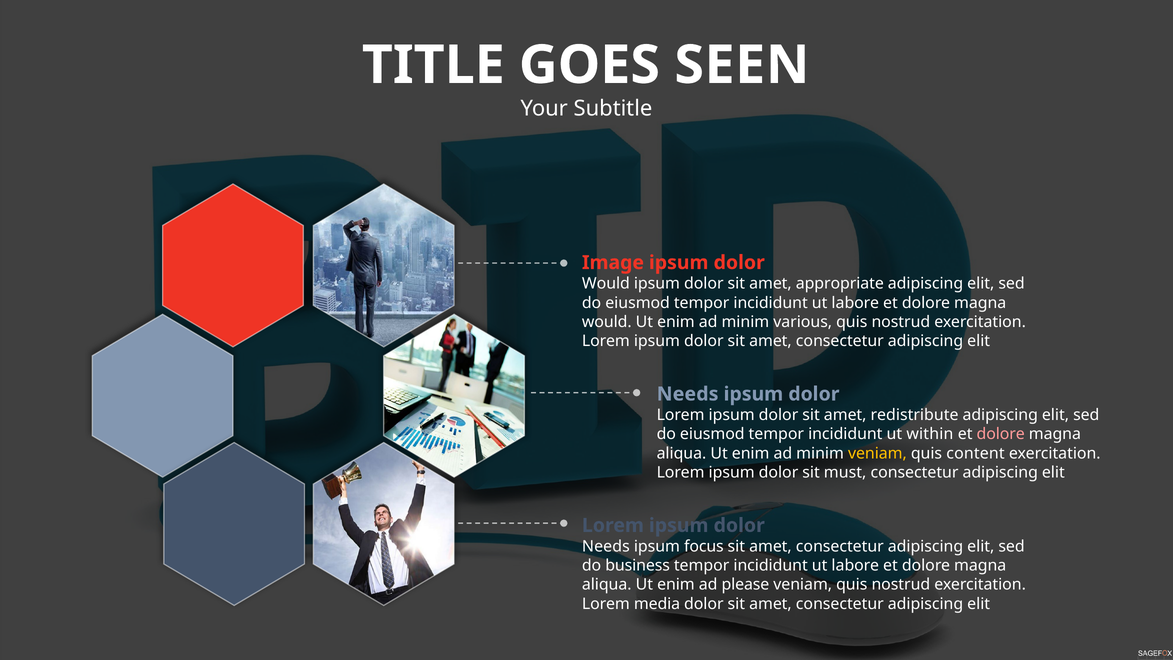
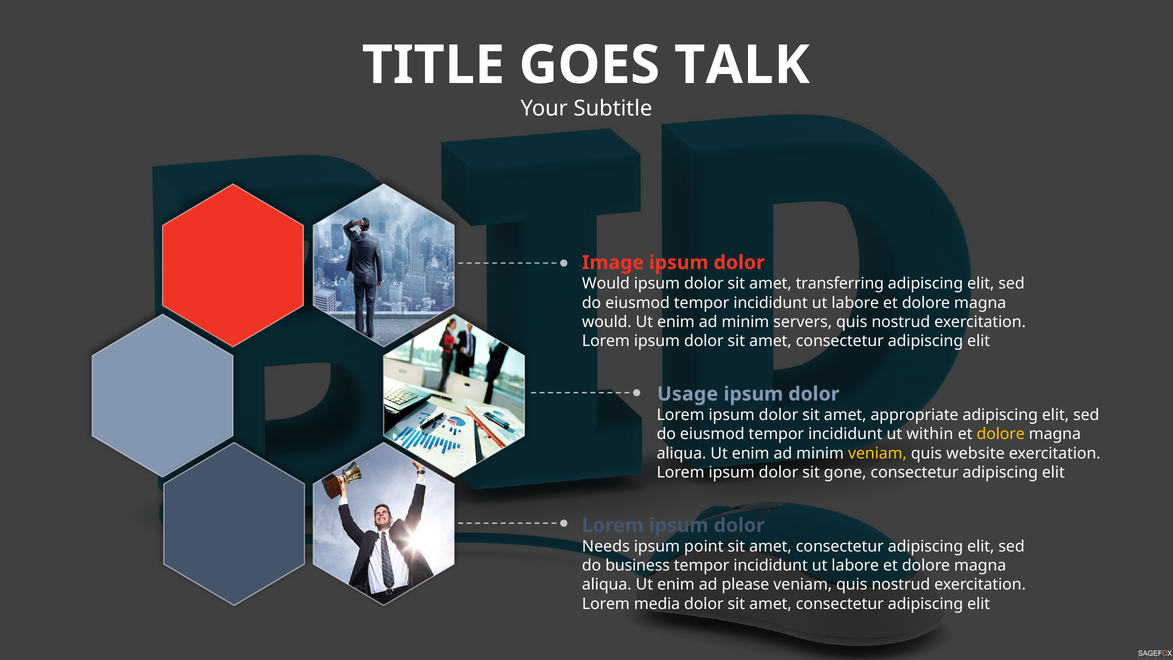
SEEN: SEEN -> TALK (742, 65)
appropriate: appropriate -> transferring (840, 284)
various: various -> servers (803, 322)
Needs: Needs -> Usage (688, 394)
redistribute: redistribute -> appropriate (915, 415)
dolore colour: pink -> yellow (1001, 434)
content: content -> website (976, 453)
must: must -> gone (845, 472)
focus: focus -> point (704, 546)
